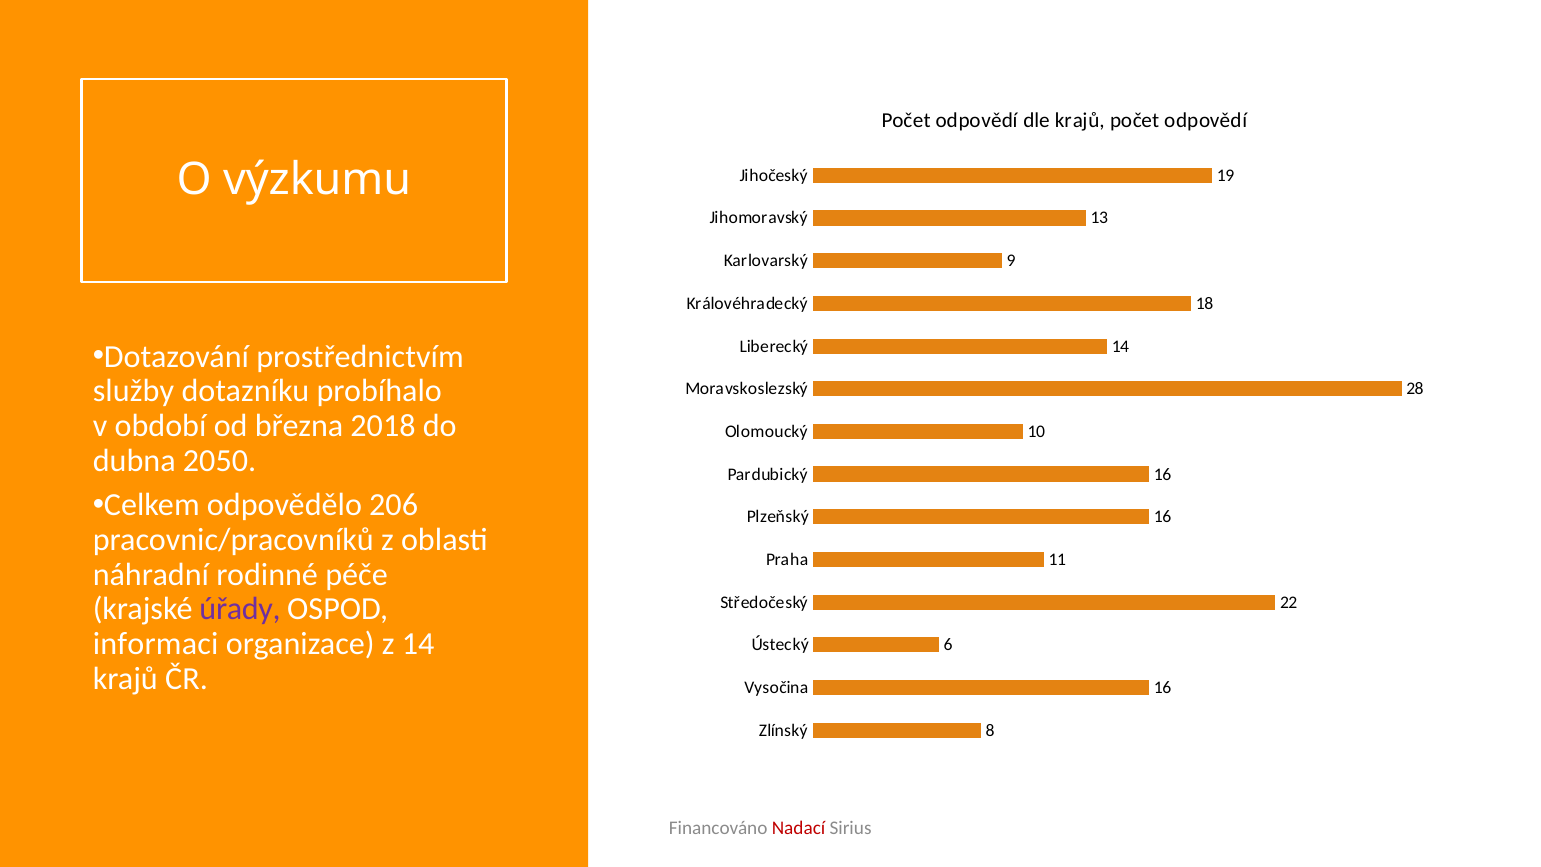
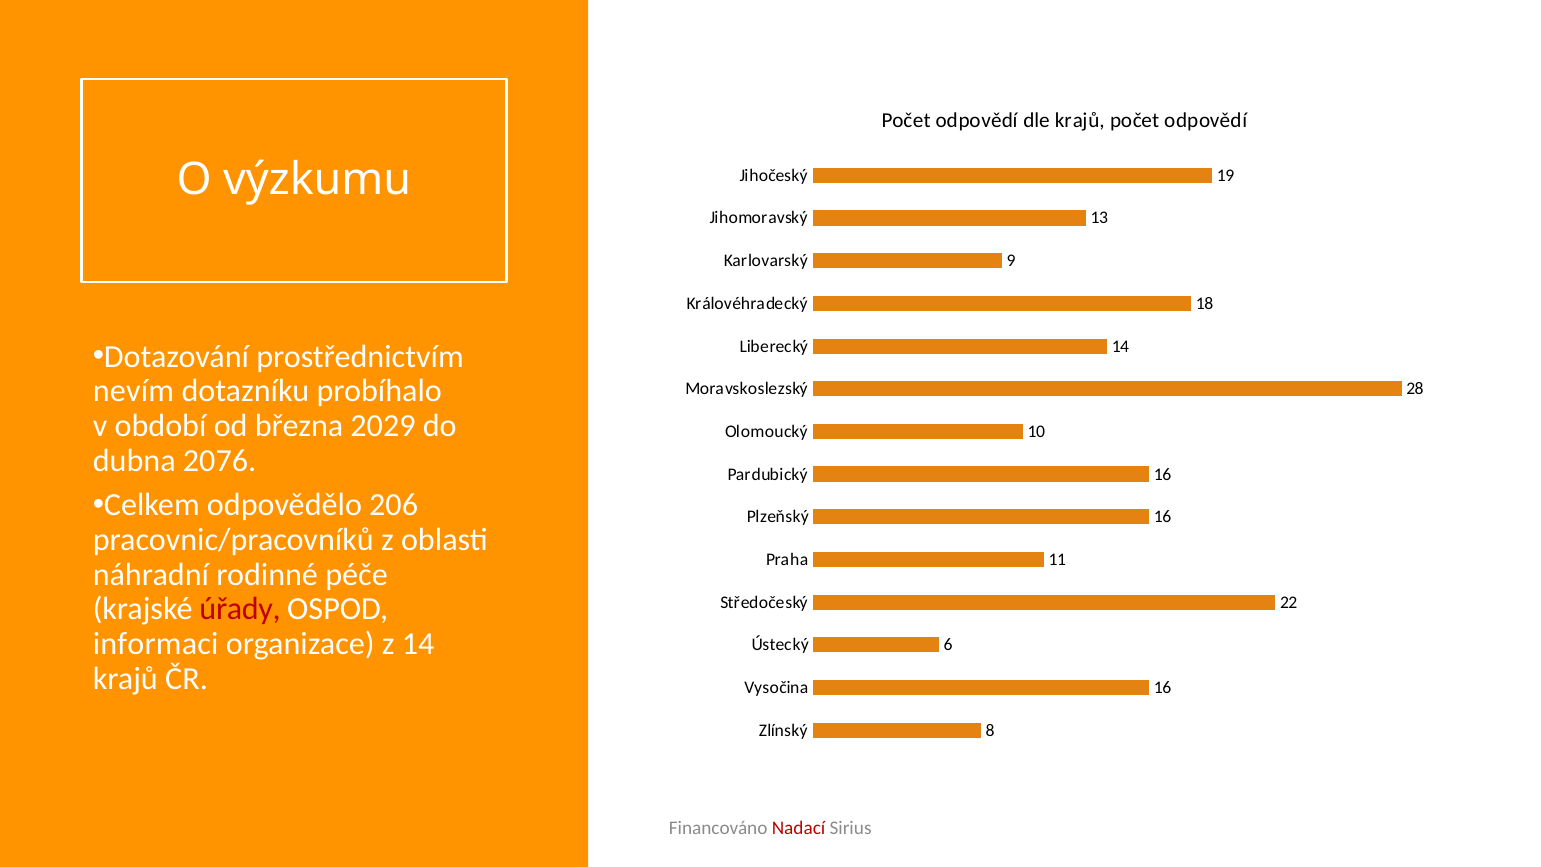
služby: služby -> nevím (133, 391)
2018: 2018 -> 2029 (383, 426)
2050: 2050 -> 2076 (220, 461)
úřady colour: purple -> red (240, 609)
